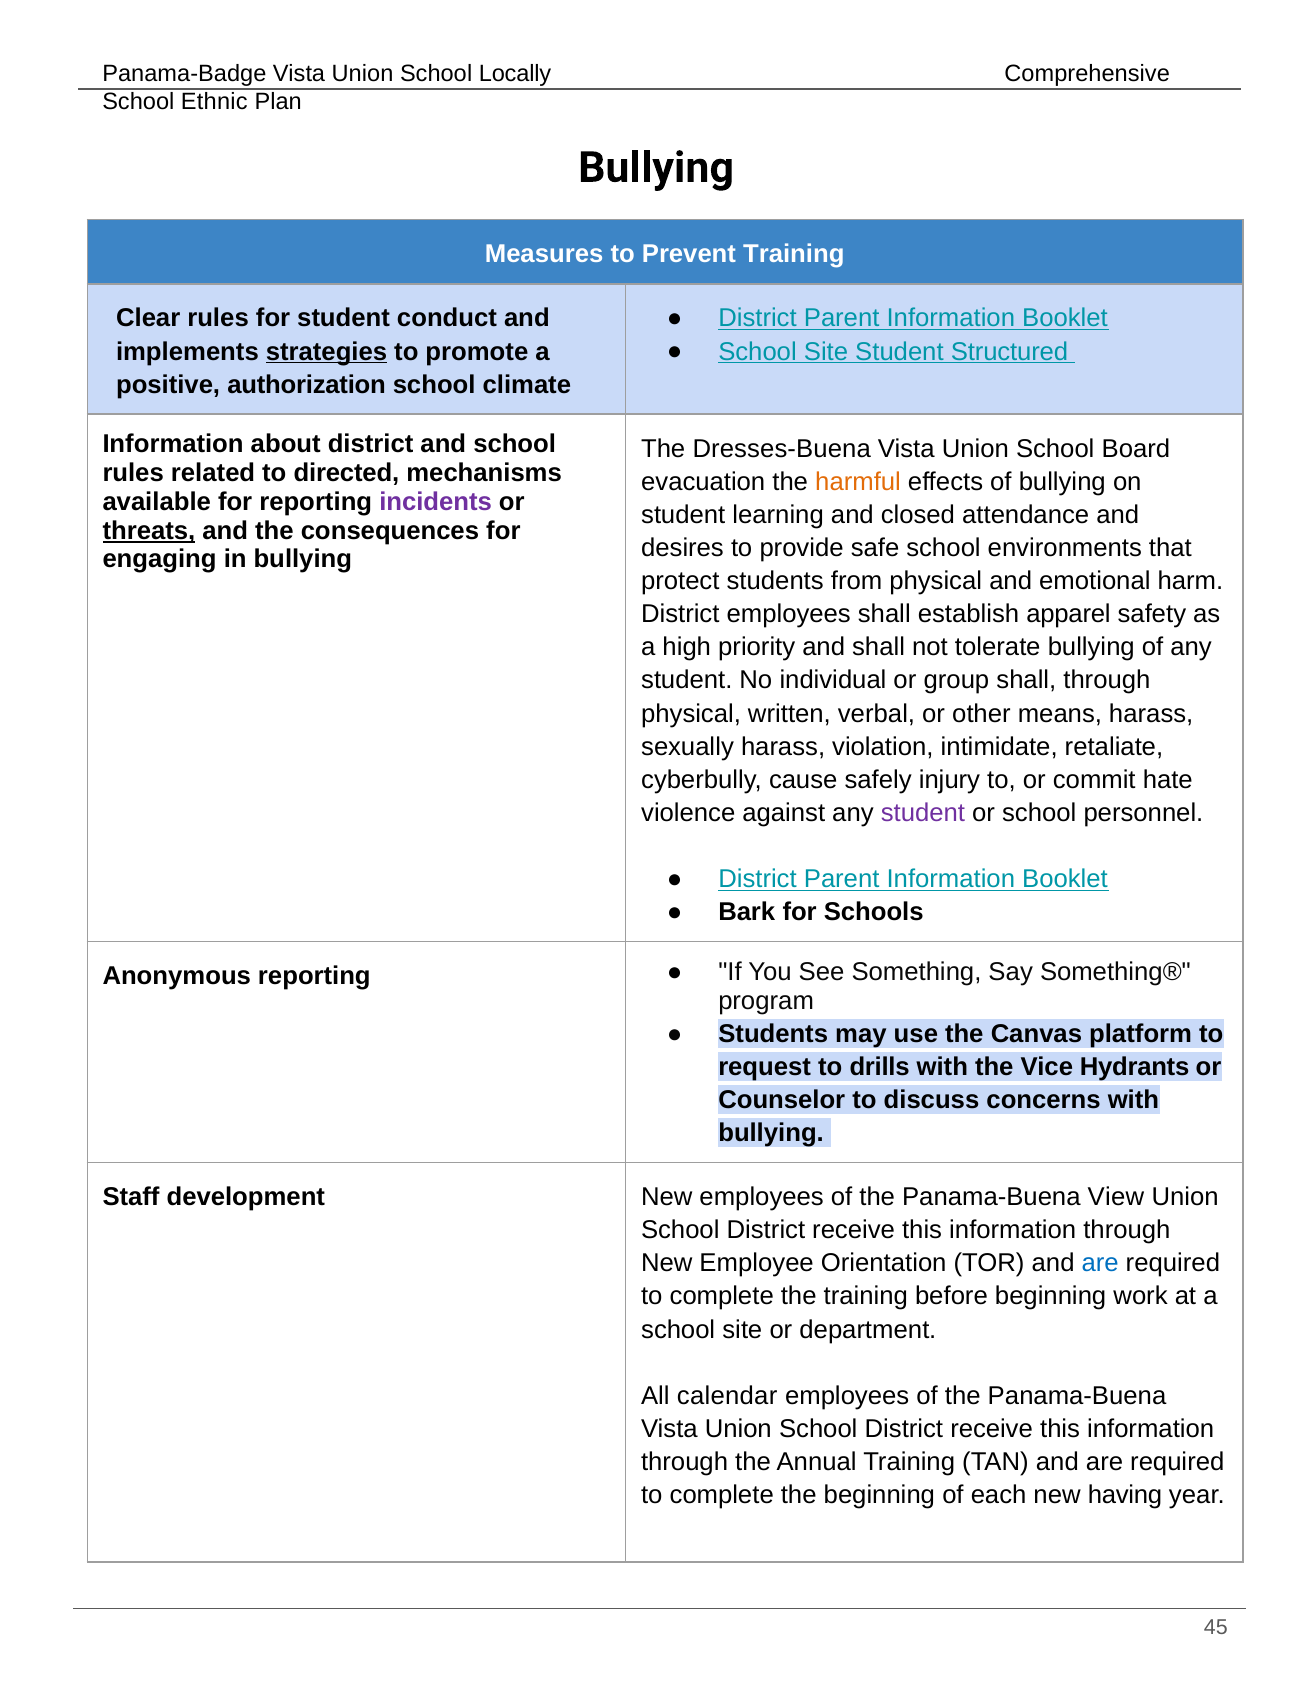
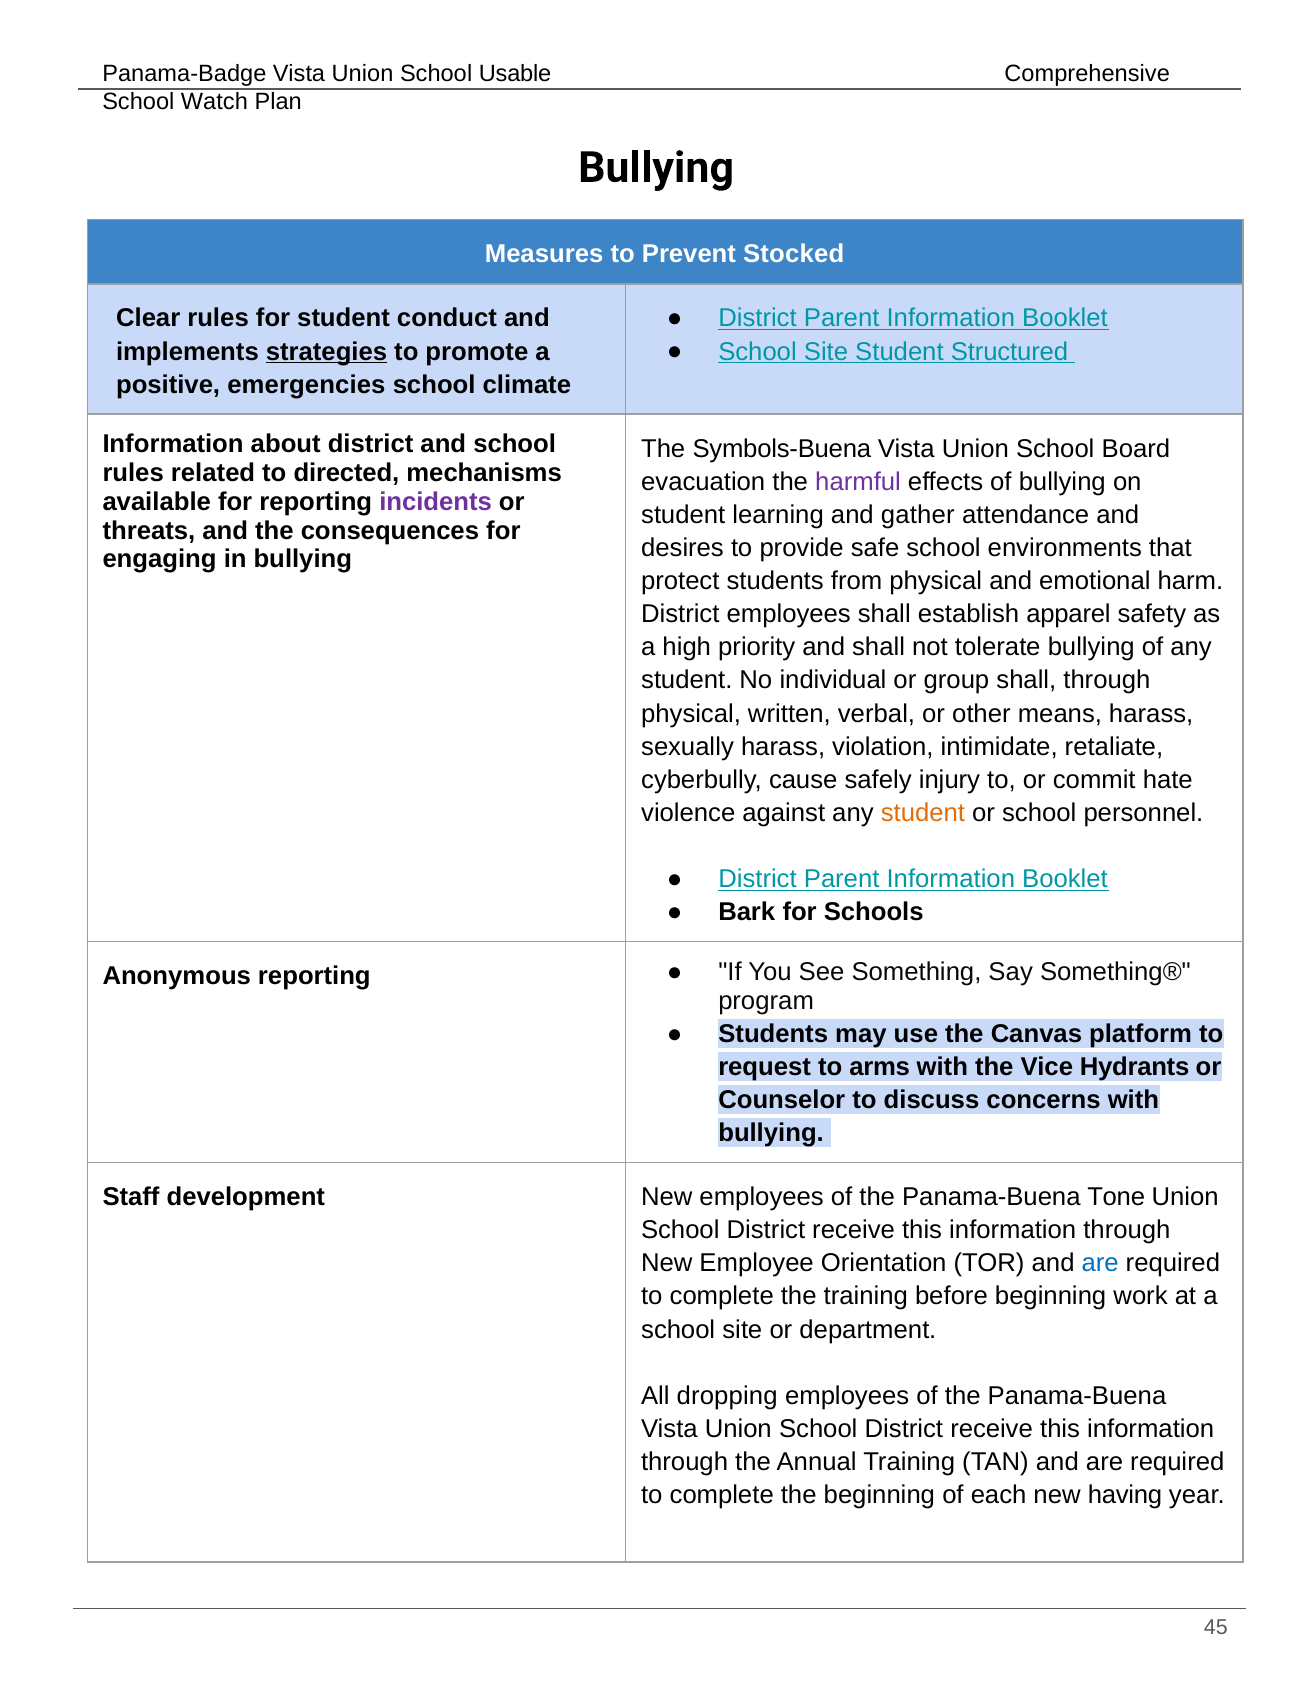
Locally: Locally -> Usable (515, 73)
Ethnic: Ethnic -> Watch (214, 102)
Prevent Training: Training -> Stocked (794, 254)
authorization: authorization -> emergencies (306, 385)
Dresses-Buena: Dresses-Buena -> Symbols-Buena (782, 449)
harmful colour: orange -> purple (858, 482)
closed: closed -> gather (918, 515)
threats underline: present -> none (149, 531)
student colour: purple -> orange (923, 813)
drills: drills -> arms (880, 1067)
View: View -> Tone (1116, 1197)
calendar: calendar -> dropping (727, 1396)
